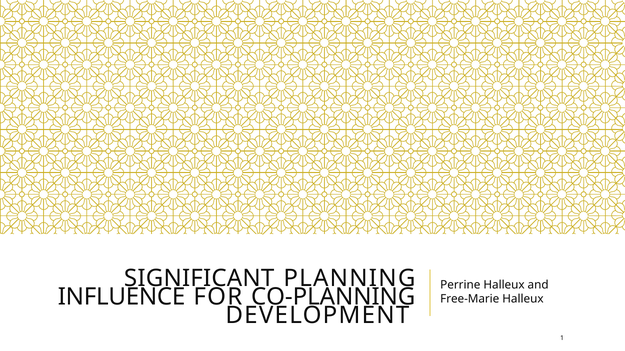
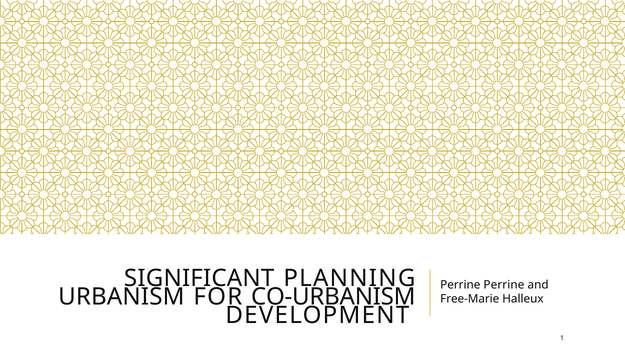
Perrine Halleux: Halleux -> Perrine (504, 286)
INFLUENCE: INFLUENCE -> URBANISM (121, 297)
CO-PLANNING: CO-PLANNING -> CO-URBANISM (333, 297)
